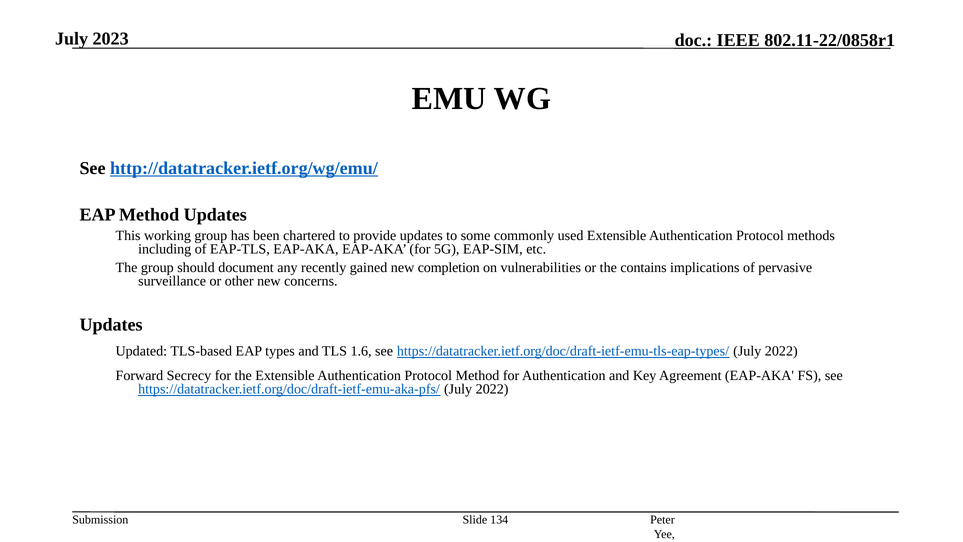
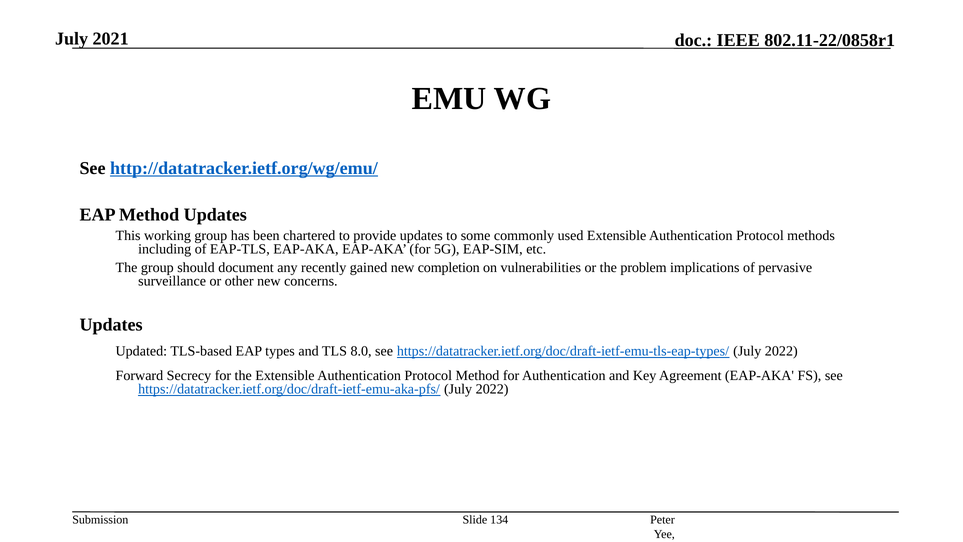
2023: 2023 -> 2021 (111, 39)
contains: contains -> problem (644, 267)
1.6: 1.6 -> 8.0 (361, 351)
